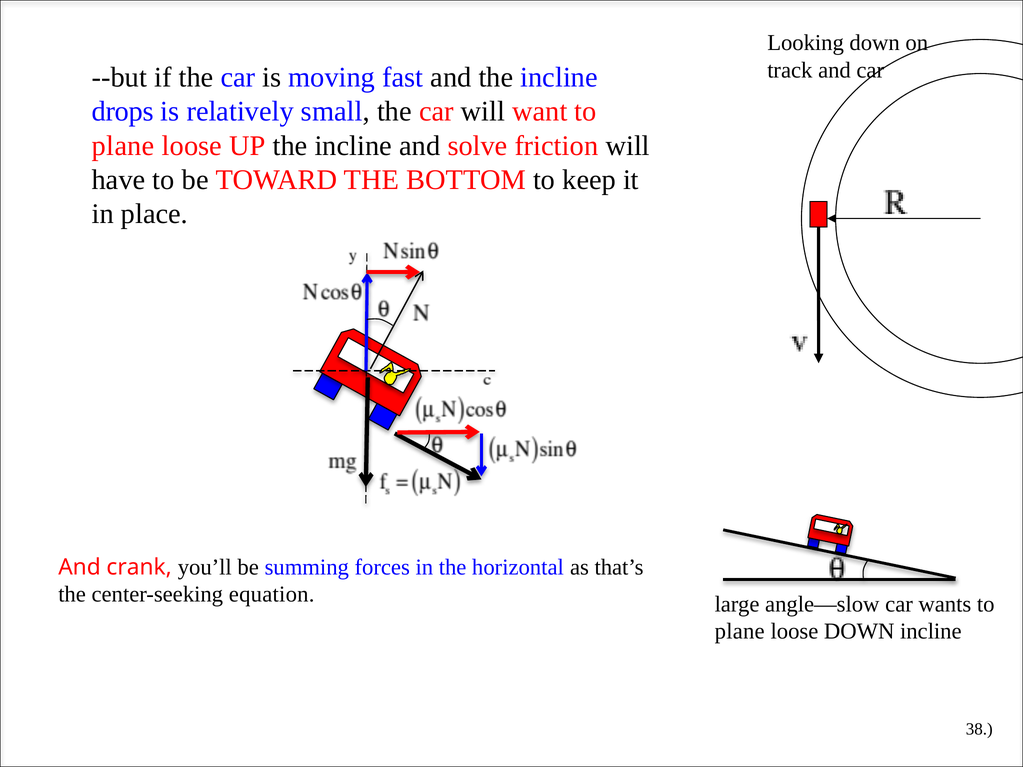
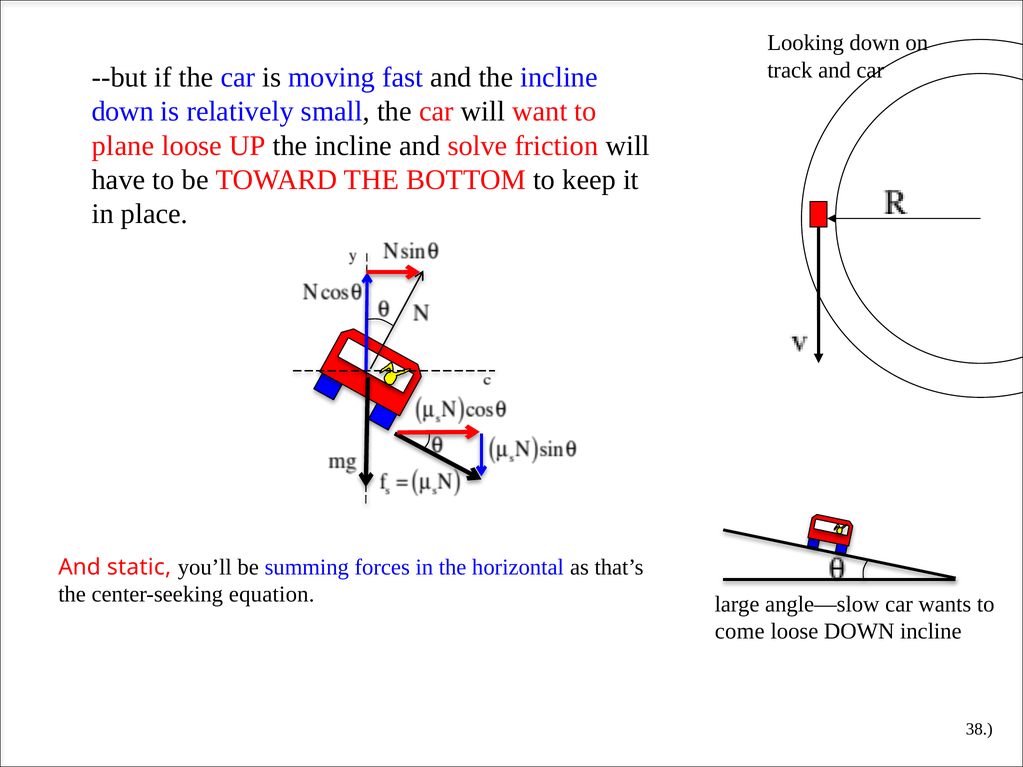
drops: drops -> down (123, 112)
crank: crank -> static (139, 567)
plane: plane -> come (740, 631)
